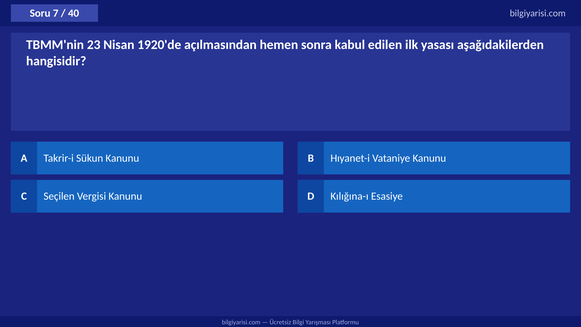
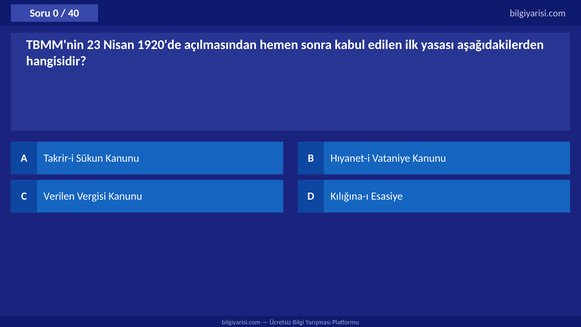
7: 7 -> 0 (56, 13)
Seçilen: Seçilen -> Verilen (59, 196)
